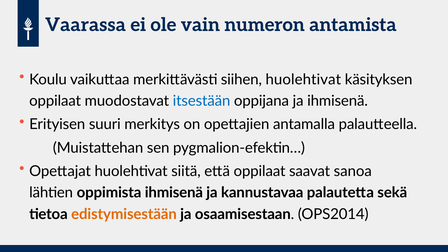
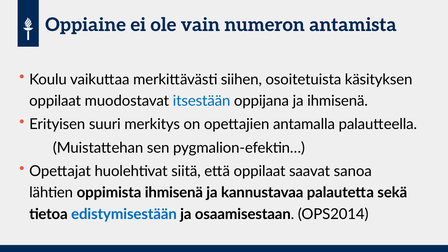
Vaarassa: Vaarassa -> Oppiaine (86, 25)
siihen huolehtivat: huolehtivat -> osoitetuista (303, 79)
edistymisestään colour: orange -> blue (124, 214)
